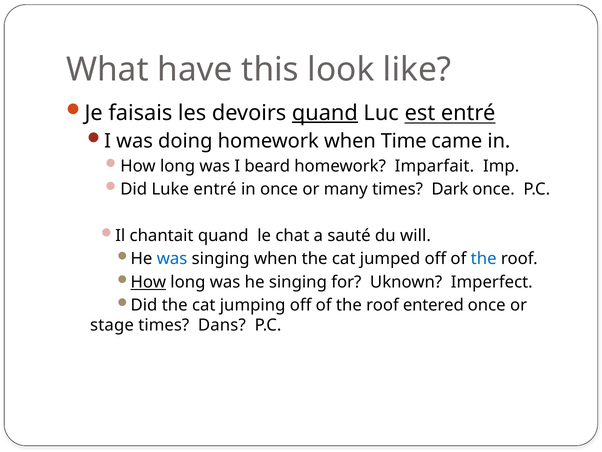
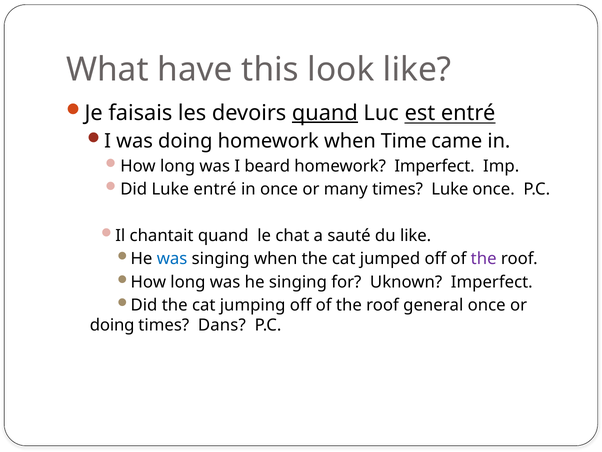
homework Imparfait: Imparfait -> Imperfect (435, 166)
times Dark: Dark -> Luke (450, 189)
du will: will -> like (416, 235)
the colour: blue -> purple (484, 259)
How underline: present -> none (148, 282)
entered: entered -> general (433, 305)
stage: stage -> doing (112, 325)
